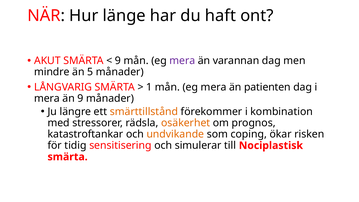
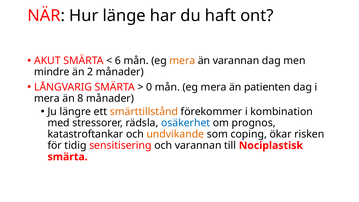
9: 9 -> 6 (118, 61)
mera colour: purple -> orange (182, 61)
5: 5 -> 2 (90, 72)
1: 1 -> 0 (149, 87)
än 9: 9 -> 8 (80, 98)
osäkerhet colour: orange -> blue (186, 123)
och simulerar: simulerar -> varannan (198, 145)
